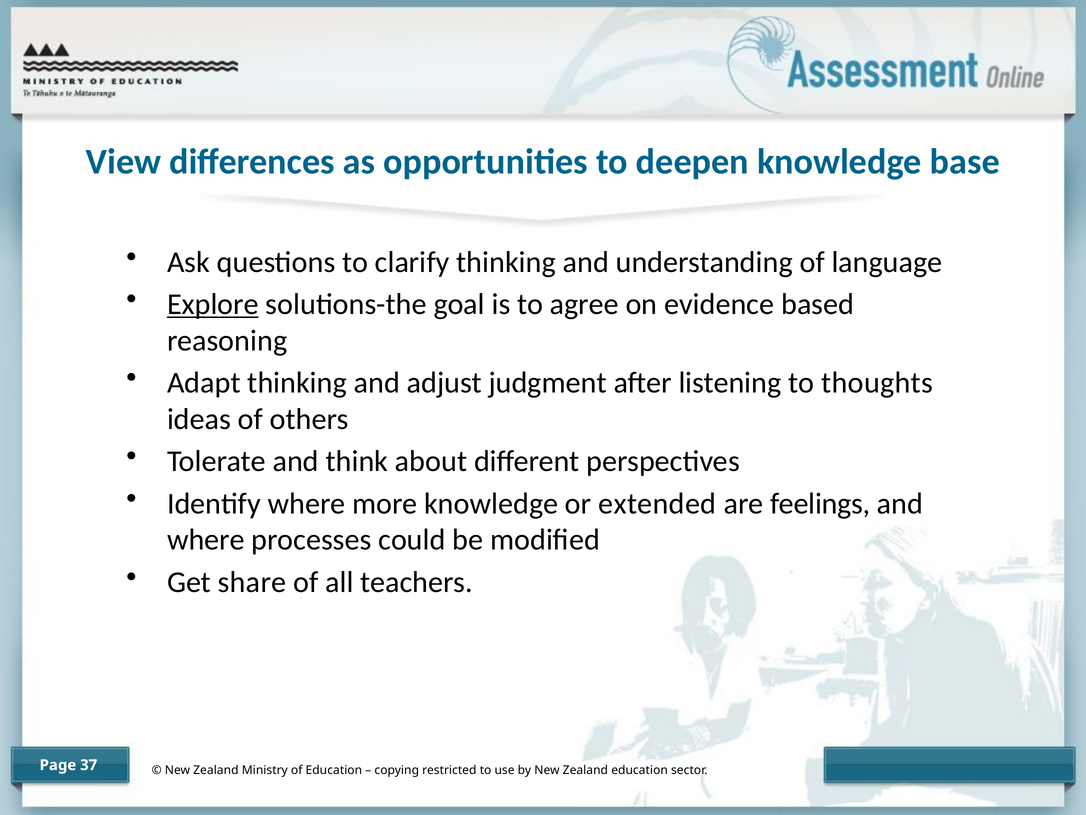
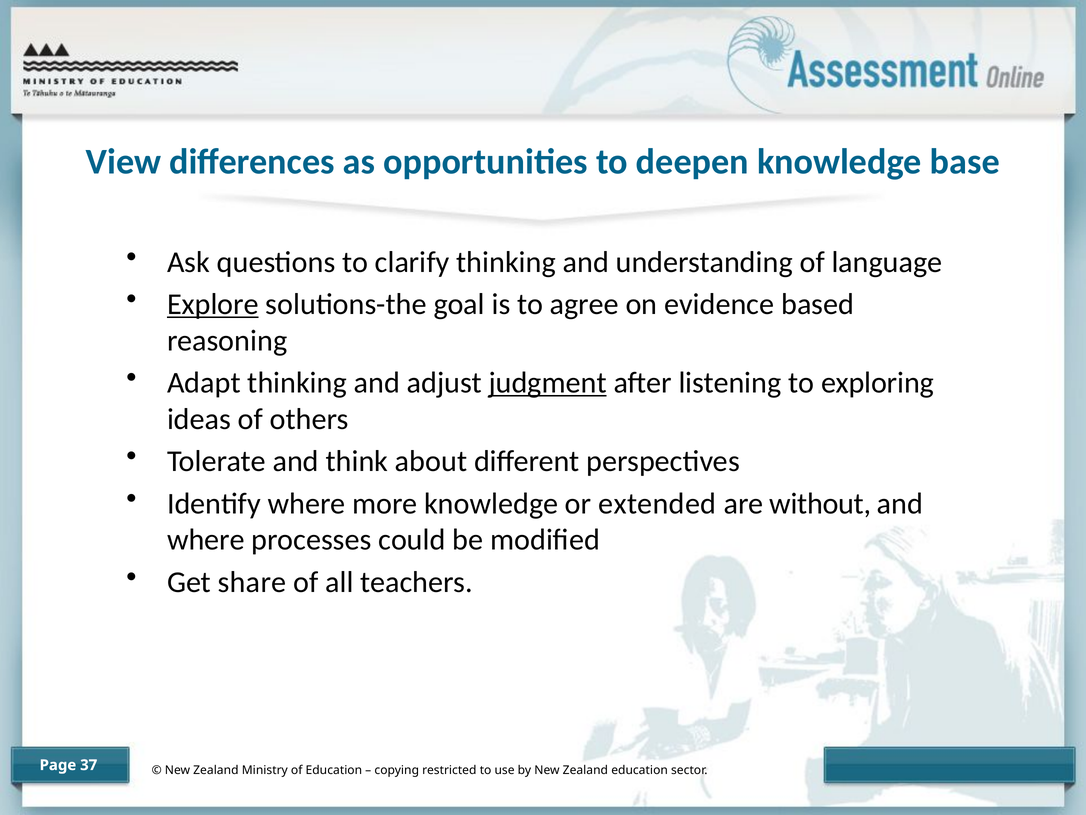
judgment underline: none -> present (548, 383)
thoughts: thoughts -> exploring (877, 383)
feelings: feelings -> without (820, 503)
